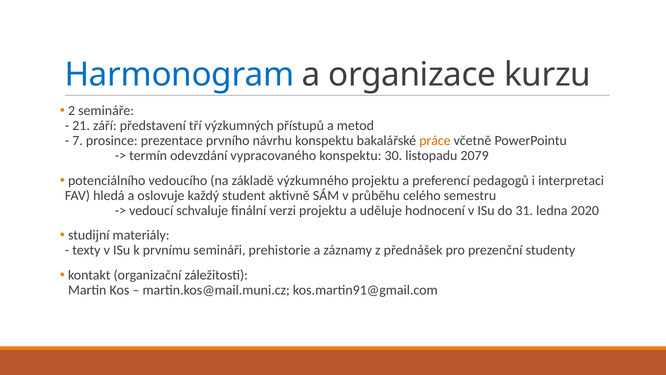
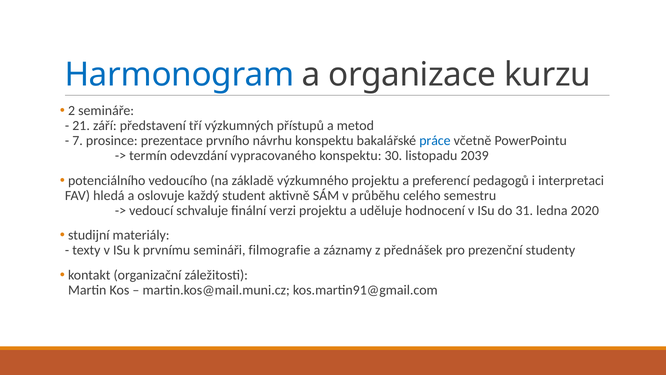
práce colour: orange -> blue (435, 141)
2079: 2079 -> 2039 (475, 156)
prehistorie: prehistorie -> filmografie (280, 250)
